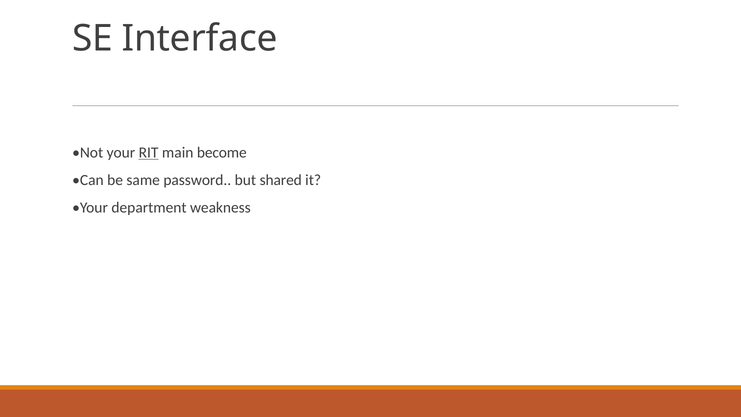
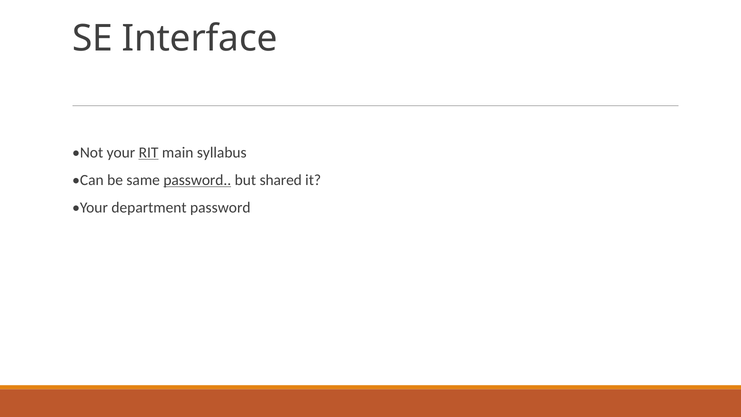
become: become -> syllabus (222, 153)
password underline: none -> present (197, 180)
department weakness: weakness -> password (220, 208)
